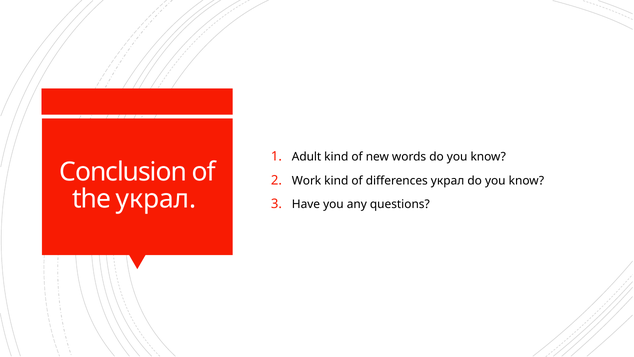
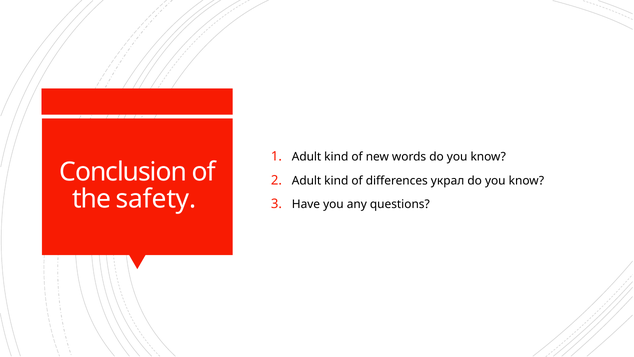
Work: Work -> Adult (307, 180)
the украл: украл -> safety (156, 199)
